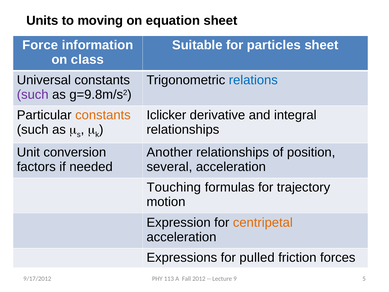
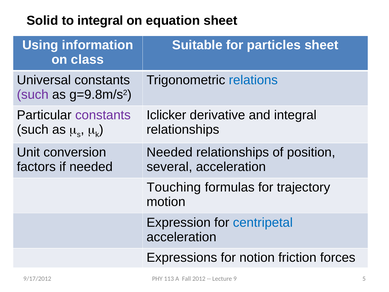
Units: Units -> Solid (42, 21)
to moving: moving -> integral (100, 21)
Force: Force -> Using (40, 45)
constants colour: orange -> purple (103, 115)
Another: Another -> Needed (170, 152)
centripetal colour: orange -> blue (263, 222)
pulled: pulled -> notion (257, 257)
